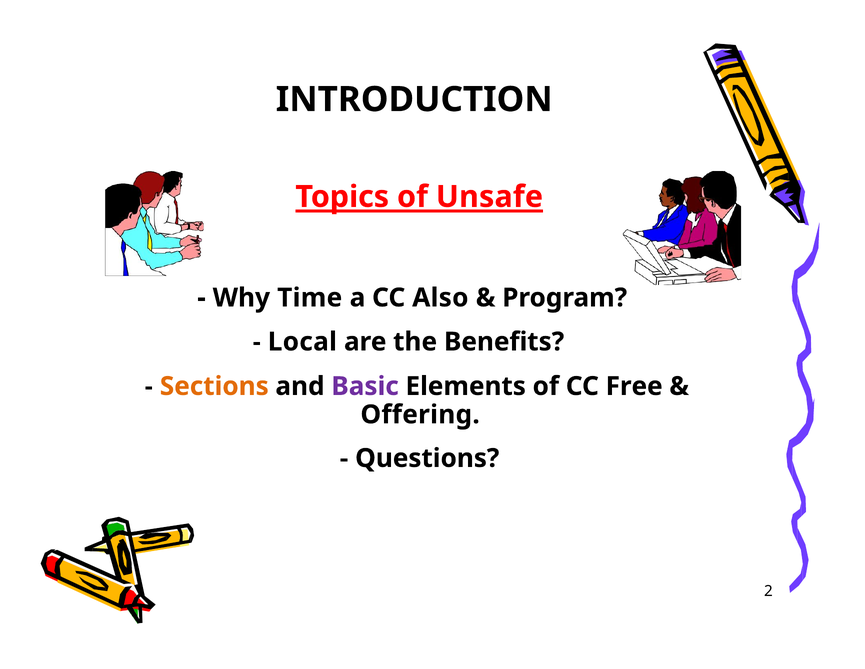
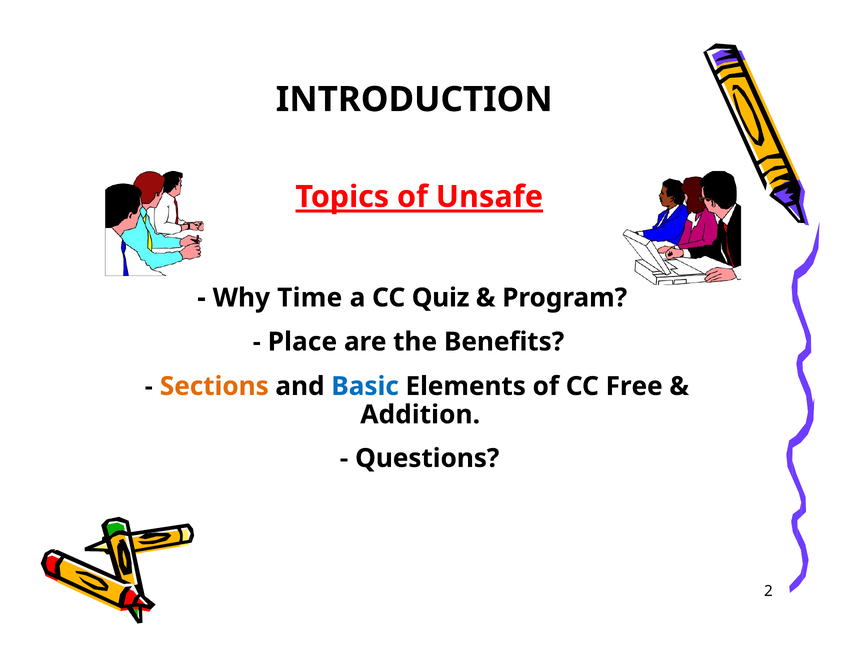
Also: Also -> Quiz (441, 297)
Local: Local -> Place (302, 341)
Basic colour: purple -> blue (365, 386)
Offering: Offering -> Addition (420, 414)
